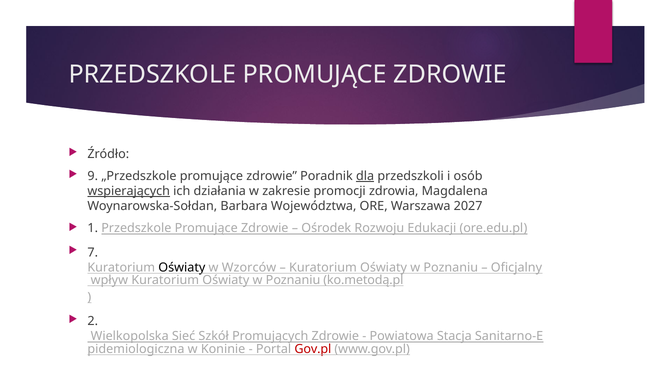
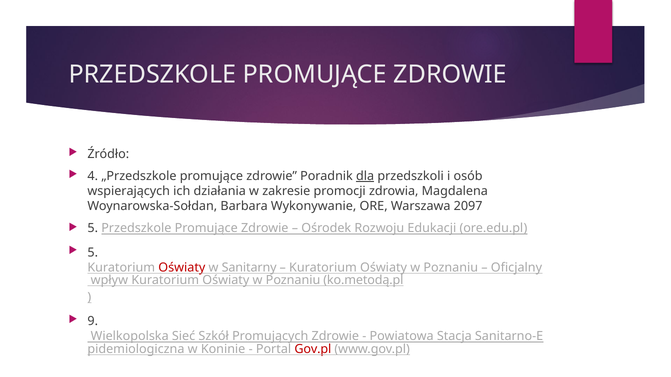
9: 9 -> 4 (93, 176)
wspierających underline: present -> none (129, 191)
Województwa: Województwa -> Wykonywanie (314, 207)
2027: 2027 -> 2097 (468, 207)
1: 1 -> 5 (93, 229)
7: 7 -> 5 (93, 253)
Oświaty colour: black -> red (182, 268)
Wzorców: Wzorców -> Sanitarny (249, 268)
2: 2 -> 9 (93, 322)
